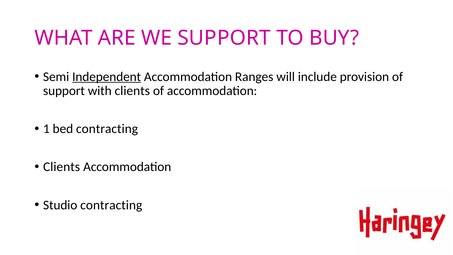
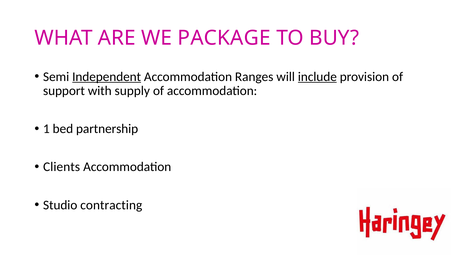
WE SUPPORT: SUPPORT -> PACKAGE (224, 38)
include underline: none -> present (317, 77)
with clients: clients -> supply (132, 91)
bed contracting: contracting -> partnership (107, 129)
